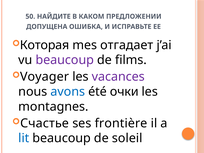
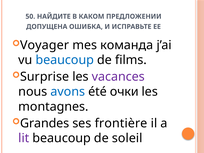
Которая: Которая -> Voyager (45, 45)
отгадает: отгадает -> команда (127, 45)
beaucoup colour: purple -> blue (65, 60)
Voyager: Voyager -> Surprise (45, 77)
Счастье: Счастье -> Grandes (45, 123)
lit colour: blue -> purple (24, 138)
